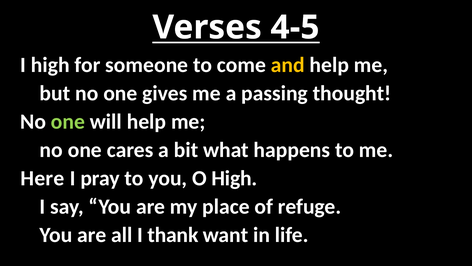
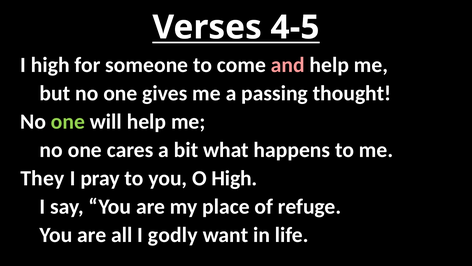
and colour: yellow -> pink (288, 65)
Here: Here -> They (42, 178)
thank: thank -> godly (173, 235)
